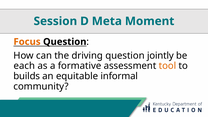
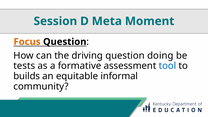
jointly: jointly -> doing (160, 56)
each: each -> tests (24, 66)
tool colour: orange -> blue (167, 66)
